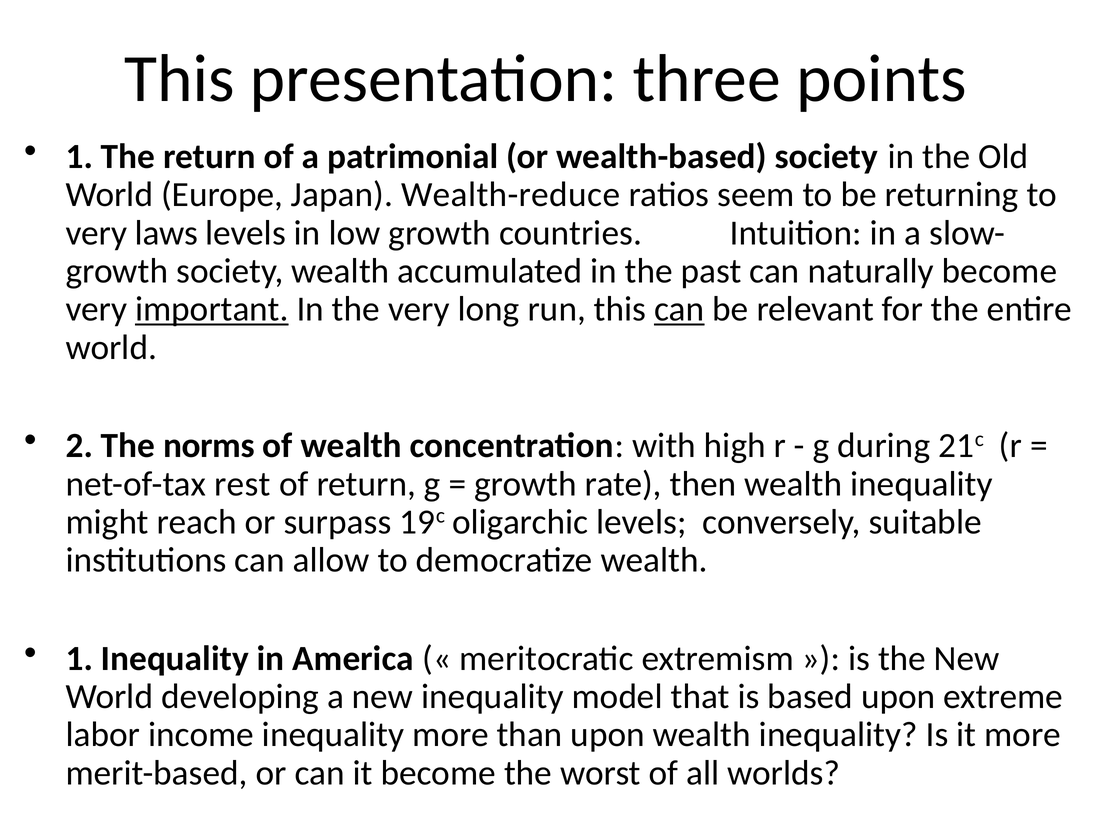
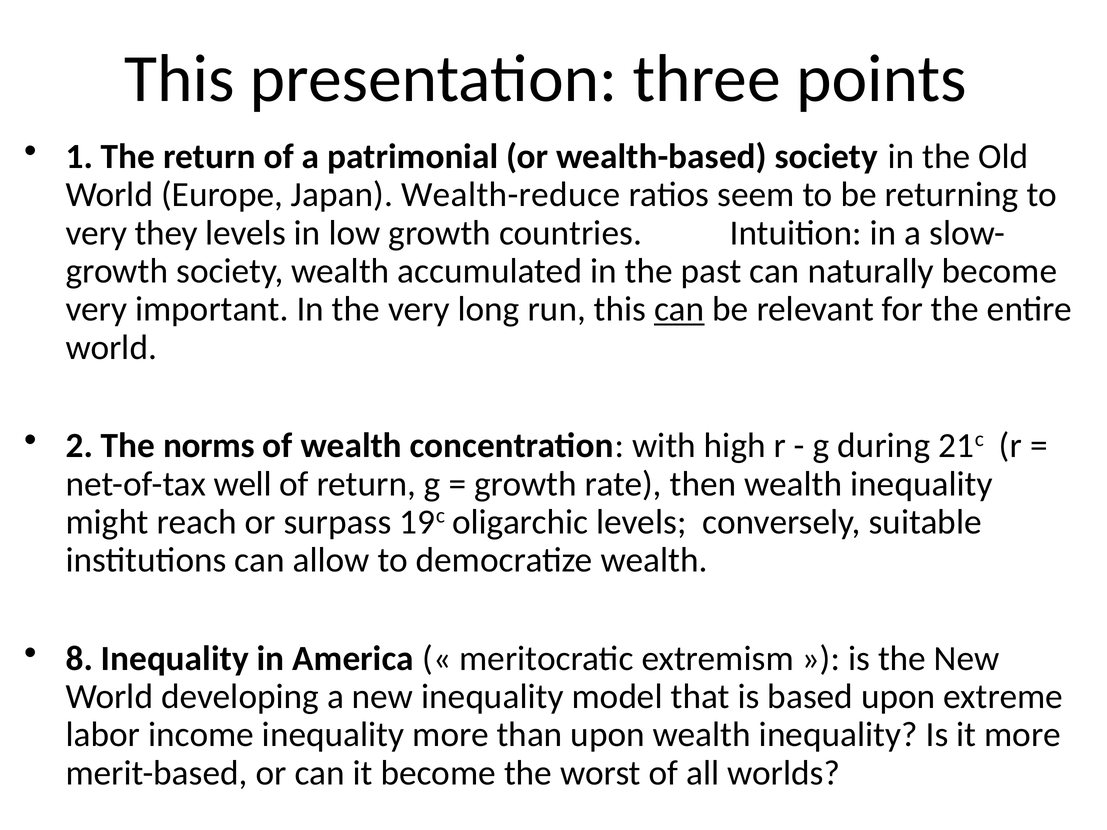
laws: laws -> they (166, 233)
important underline: present -> none (212, 309)
rest: rest -> well (243, 484)
1: 1 -> 8 (79, 659)
